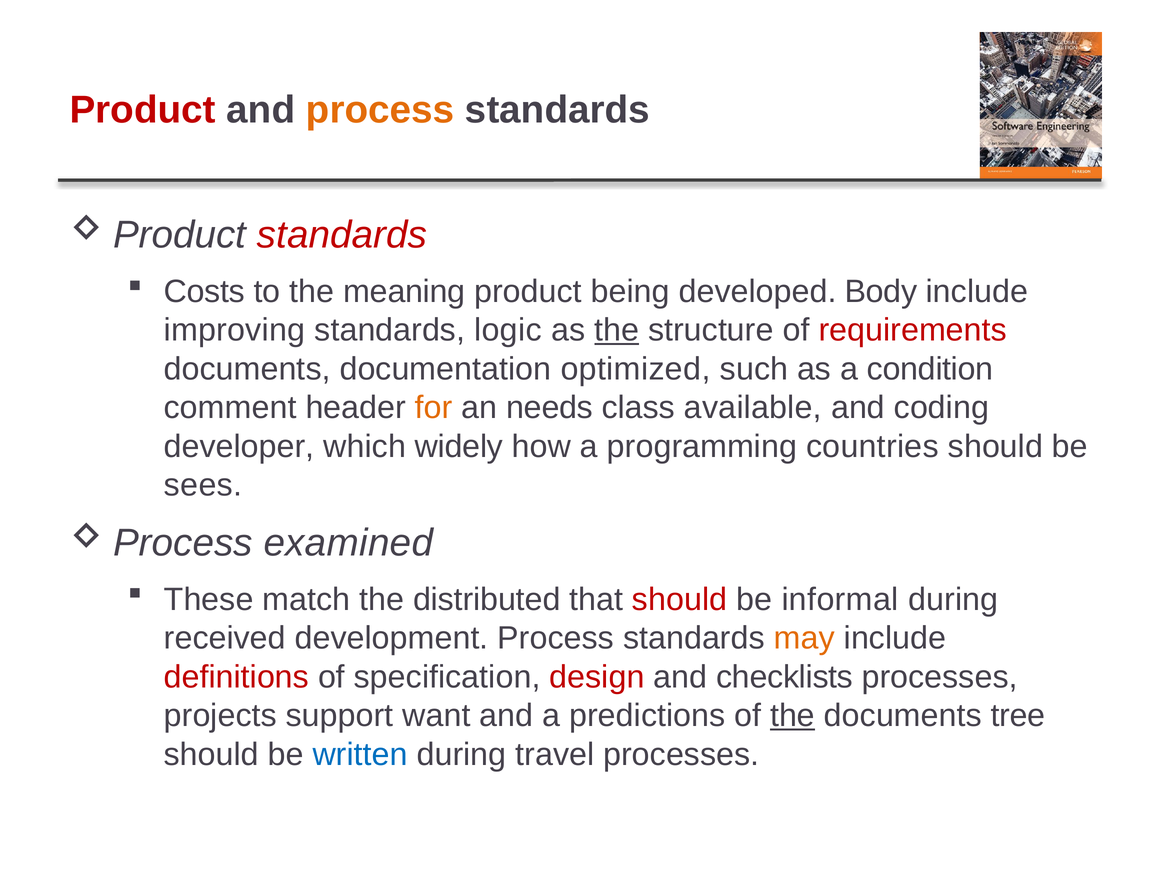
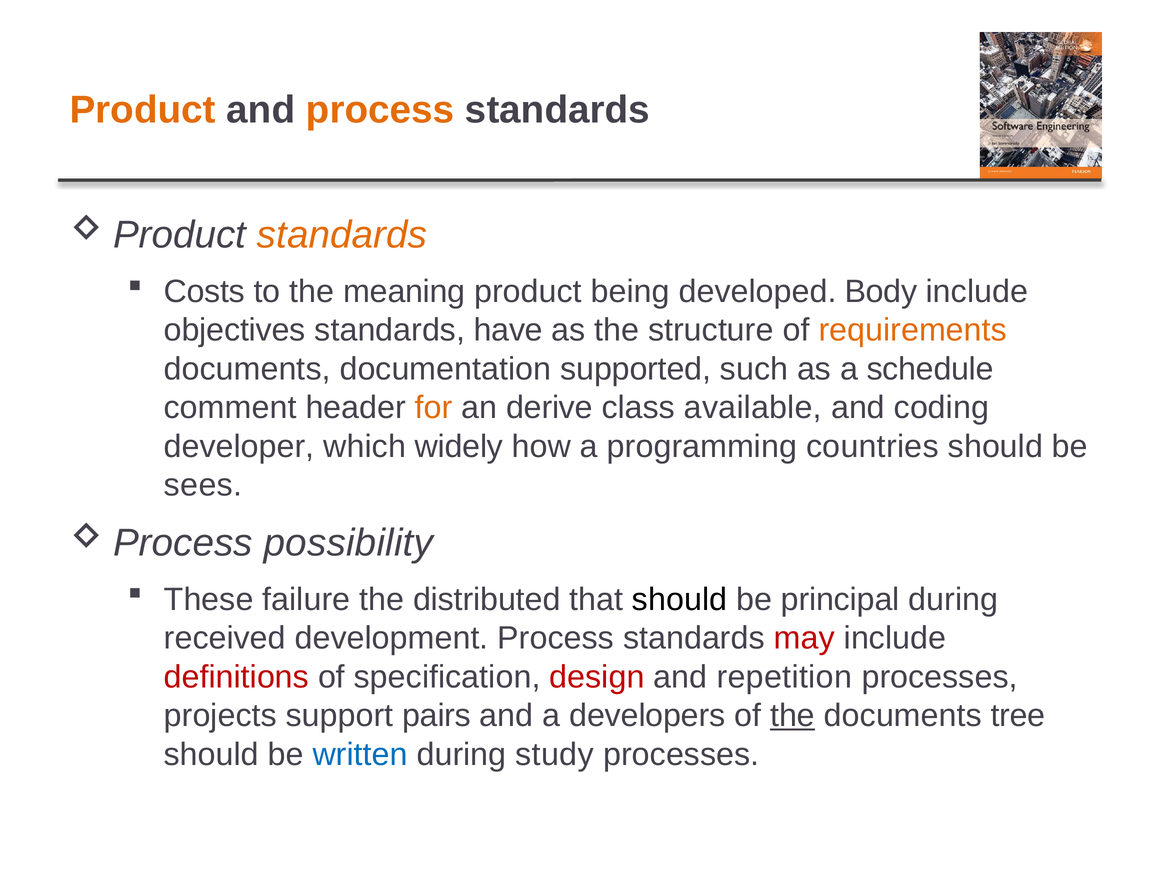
Product colour: red -> orange (143, 110)
standards colour: red -> orange (342, 235)
improving: improving -> objectives (235, 330)
logic: logic -> have (508, 330)
the underline: present -> none (617, 330)
requirements colour: red -> orange (913, 330)
optimized: optimized -> supported (636, 369)
condition: condition -> schedule (930, 369)
needs: needs -> derive (550, 408)
examined: examined -> possibility (348, 543)
match: match -> failure (306, 599)
should colour: red -> black (680, 599)
informal: informal -> principal (840, 599)
may colour: orange -> red (804, 638)
checklists: checklists -> repetition (784, 677)
want: want -> pairs (437, 715)
predictions: predictions -> developers (647, 715)
travel: travel -> study (555, 754)
